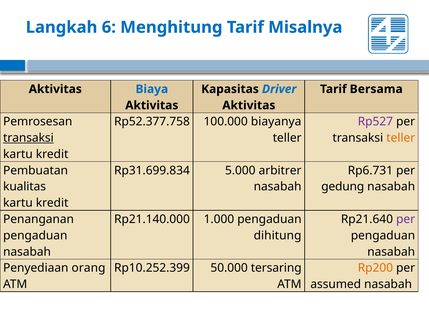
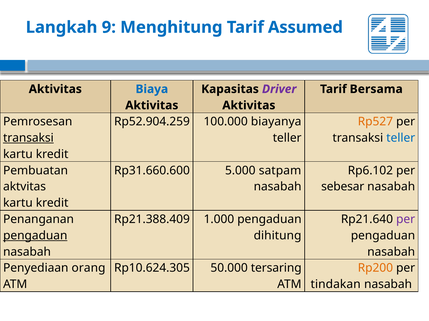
6: 6 -> 9 (109, 27)
Misalnya: Misalnya -> Assumed (305, 27)
Driver colour: blue -> purple (279, 89)
Rp52.377.758: Rp52.377.758 -> Rp52.904.259 (152, 122)
Rp527 colour: purple -> orange (375, 122)
teller colour: orange -> blue (401, 138)
Rp31.699.834: Rp31.699.834 -> Rp31.660.600 (152, 171)
arbitrer: arbitrer -> satpam (280, 171)
Rp6.731: Rp6.731 -> Rp6.102 (370, 171)
kualitas: kualitas -> aktvitas (25, 187)
gedung: gedung -> sebesar (343, 187)
Rp21.140.000: Rp21.140.000 -> Rp21.388.409 (152, 220)
pengaduan underline: none -> present (35, 236)
Rp10.252.399: Rp10.252.399 -> Rp10.624.305 (152, 269)
assumed: assumed -> tindakan (336, 285)
